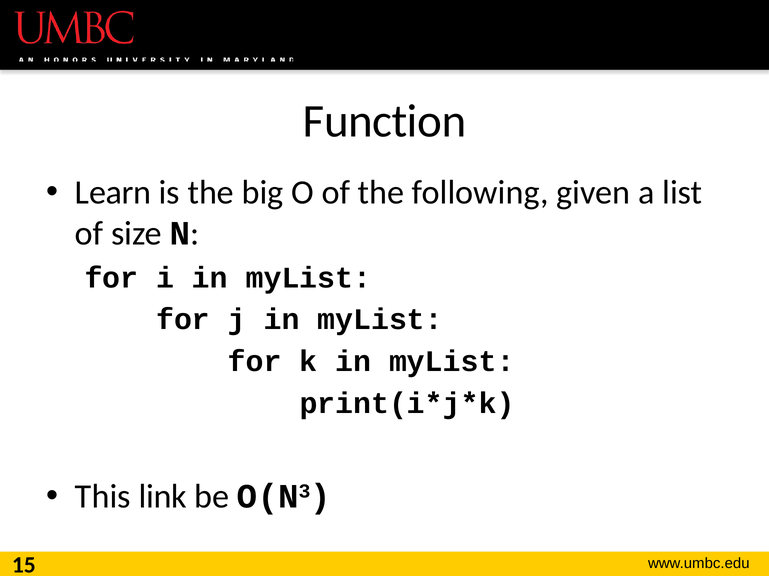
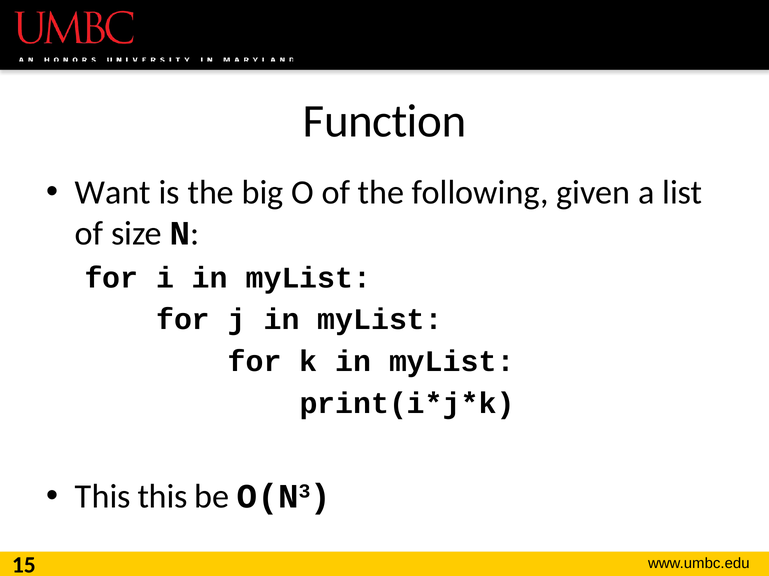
Learn: Learn -> Want (113, 193)
This link: link -> this (163, 497)
